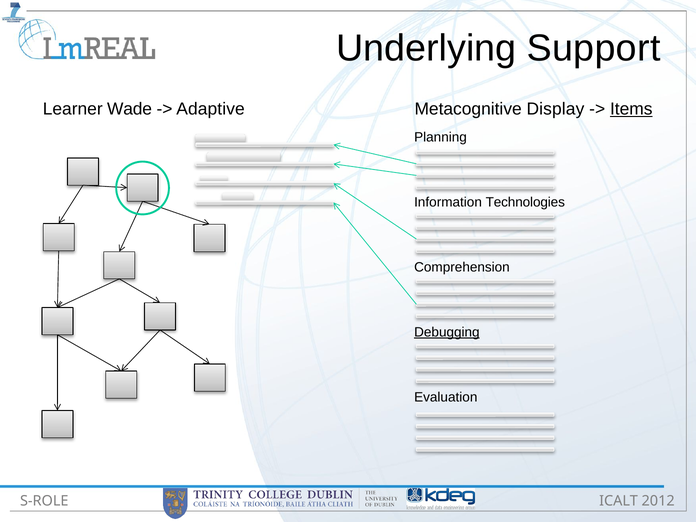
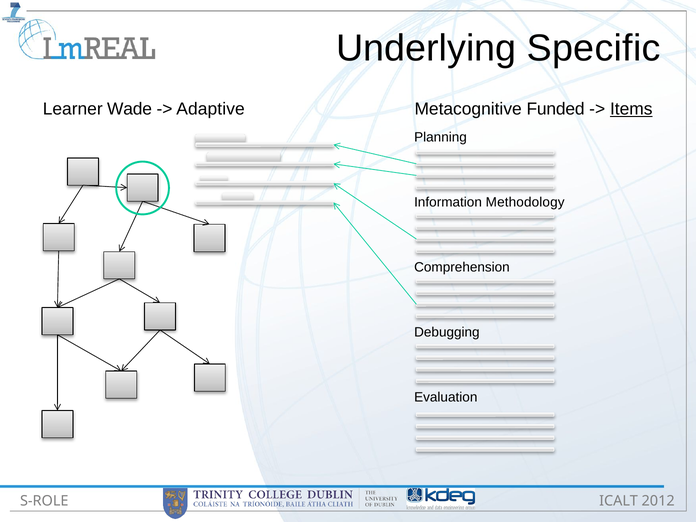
Support: Support -> Specific (594, 48)
Display: Display -> Funded (556, 109)
Technologies: Technologies -> Methodology (525, 202)
Debugging underline: present -> none (447, 332)
